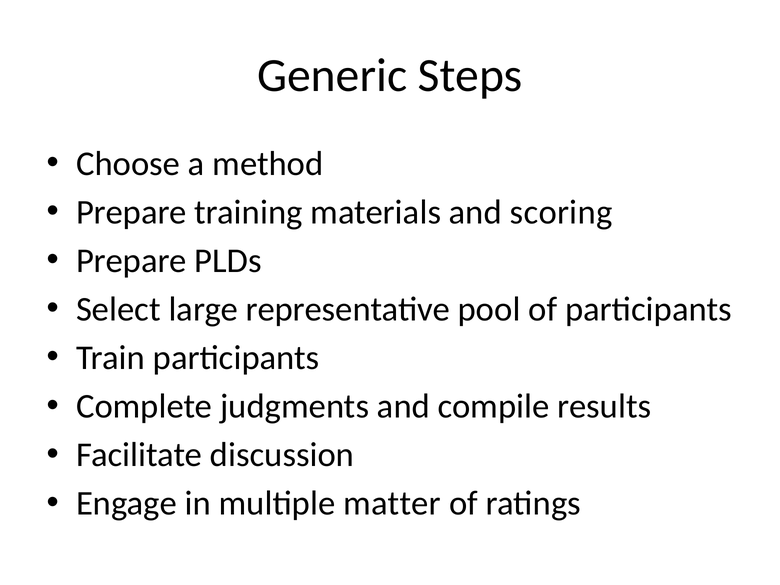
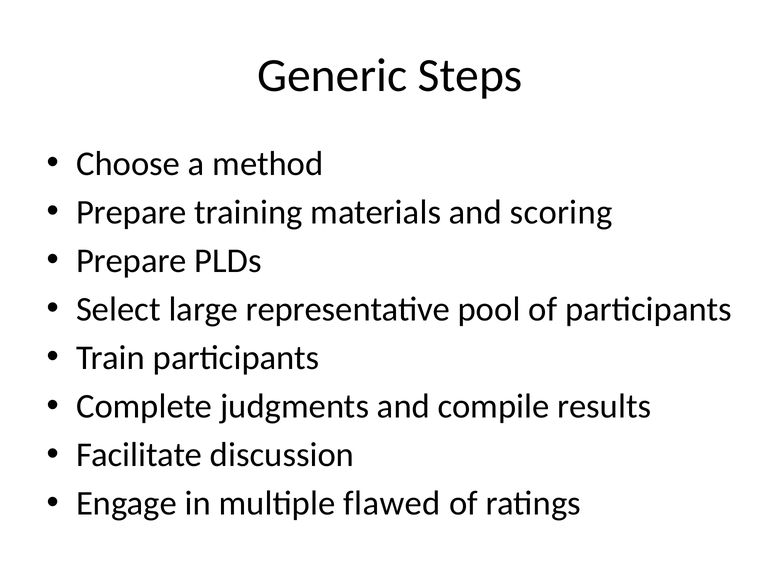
matter: matter -> flawed (392, 503)
